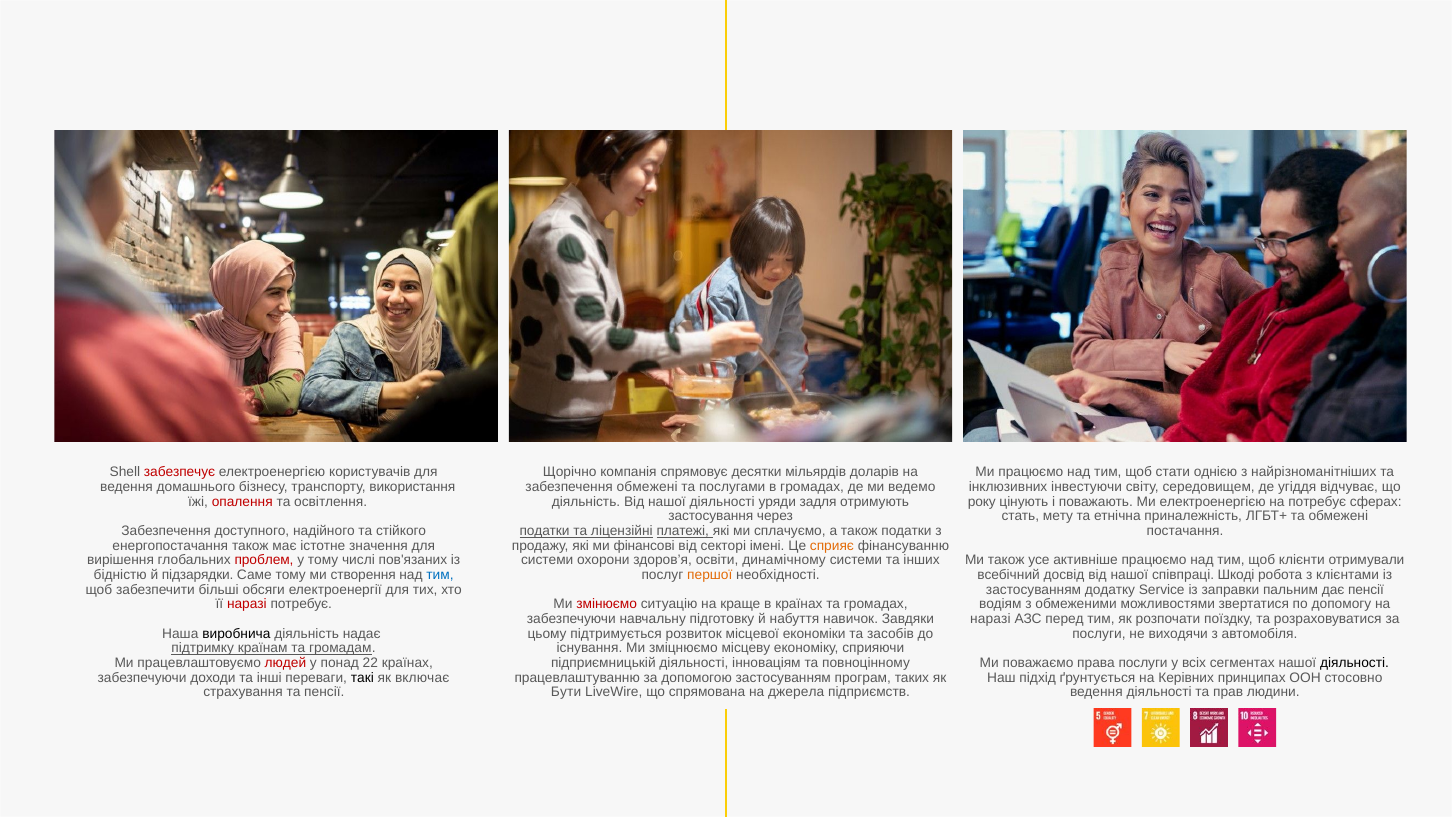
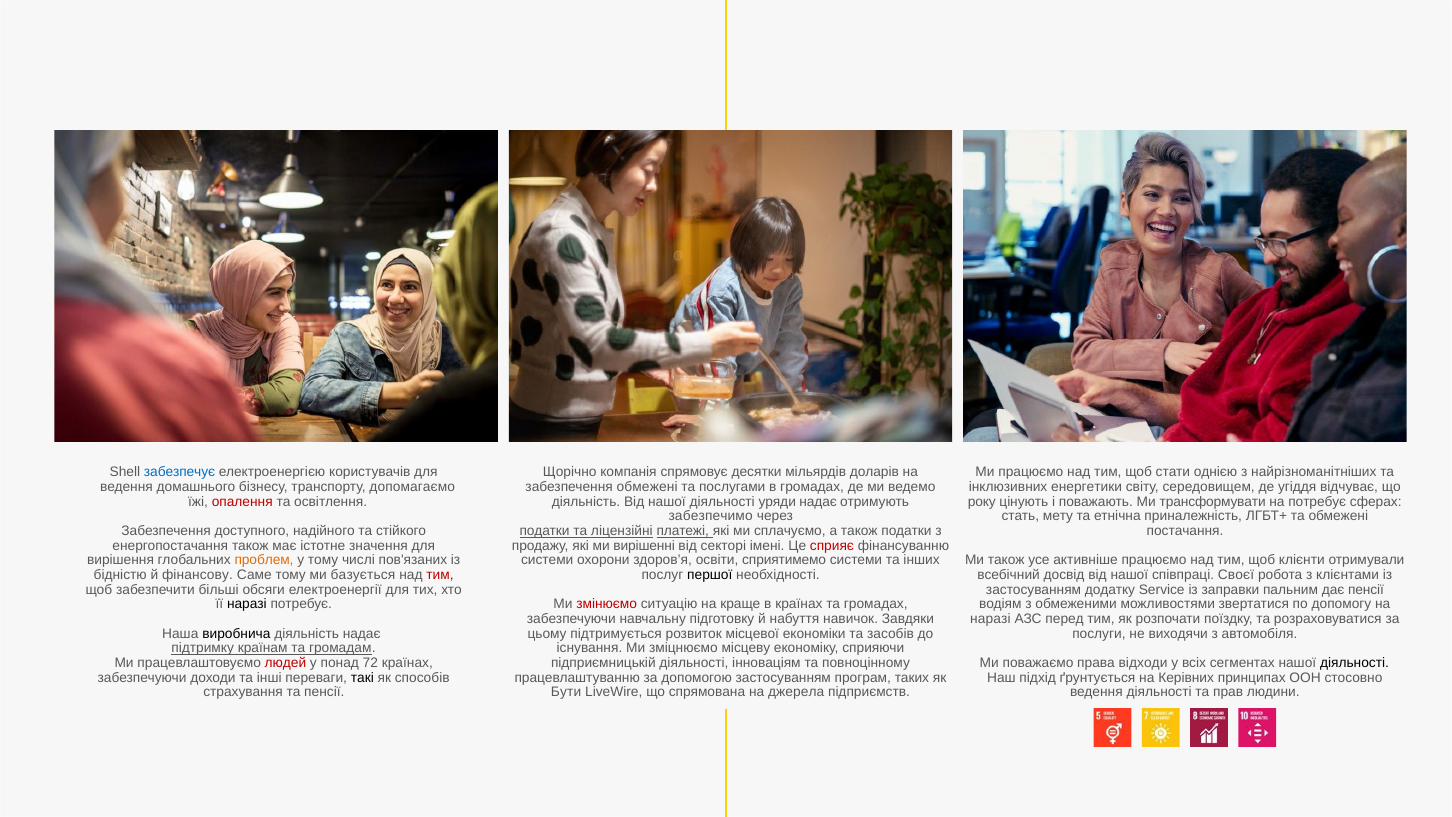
забезпечує colour: red -> blue (180, 472)
використання: використання -> допомагаємо (412, 487)
інвестуючи: інвестуючи -> енергетики (1087, 487)
уряди задля: задля -> надає (818, 501)
Ми електроенергією: електроенергією -> трансформувати (1213, 501)
застосування: застосування -> забезпечимо (711, 516)
фінансові: фінансові -> вирішенні (644, 545)
сприяє colour: orange -> red (832, 545)
проблем colour: red -> orange (264, 560)
динамічному: динамічному -> сприятимемо (784, 560)
підзарядки: підзарядки -> фінансову (197, 575)
створення: створення -> базується (363, 575)
тим colour: blue -> red (440, 575)
першої colour: orange -> black (710, 575)
Шкоді: Шкоді -> Своєї (1236, 575)
наразі colour: red -> black (247, 604)
22: 22 -> 72 (370, 663)
права послуги: послуги -> відходи (1143, 663)
включає: включає -> способів (422, 677)
